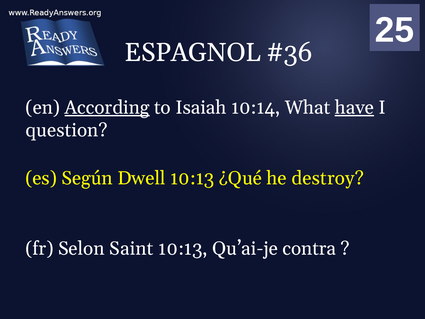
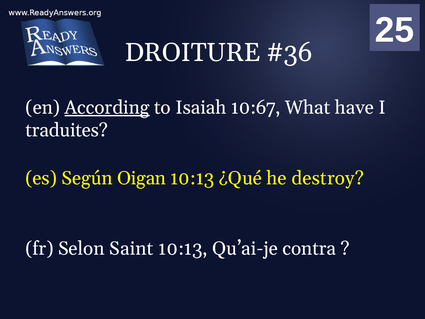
ESPAGNOL: ESPAGNOL -> DROITURE (193, 52)
10:14: 10:14 -> 10:67 (256, 107)
have underline: present -> none (354, 107)
question: question -> traduites (67, 130)
Dwell: Dwell -> Oigan (142, 178)
